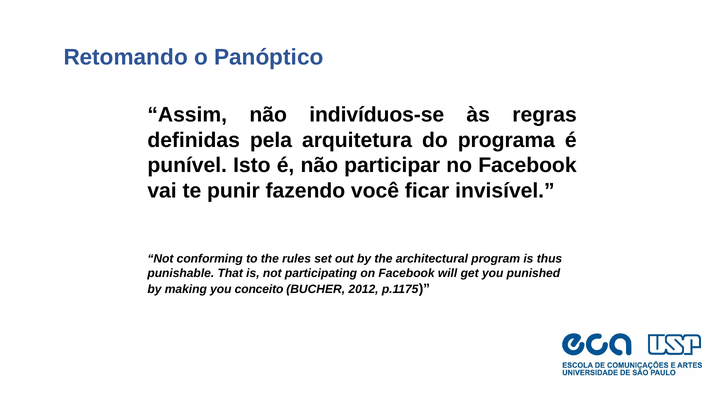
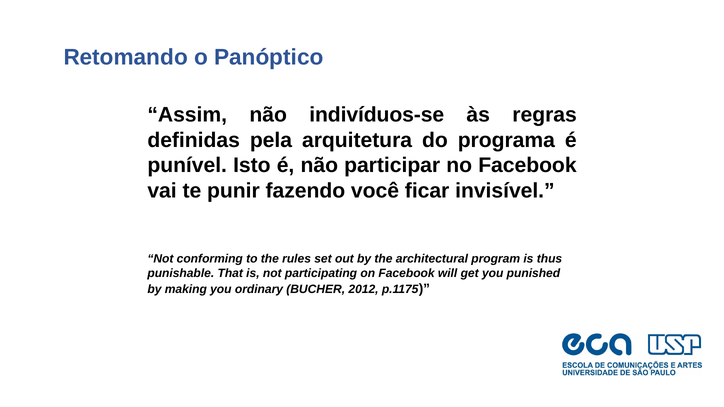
conceito: conceito -> ordinary (259, 289)
